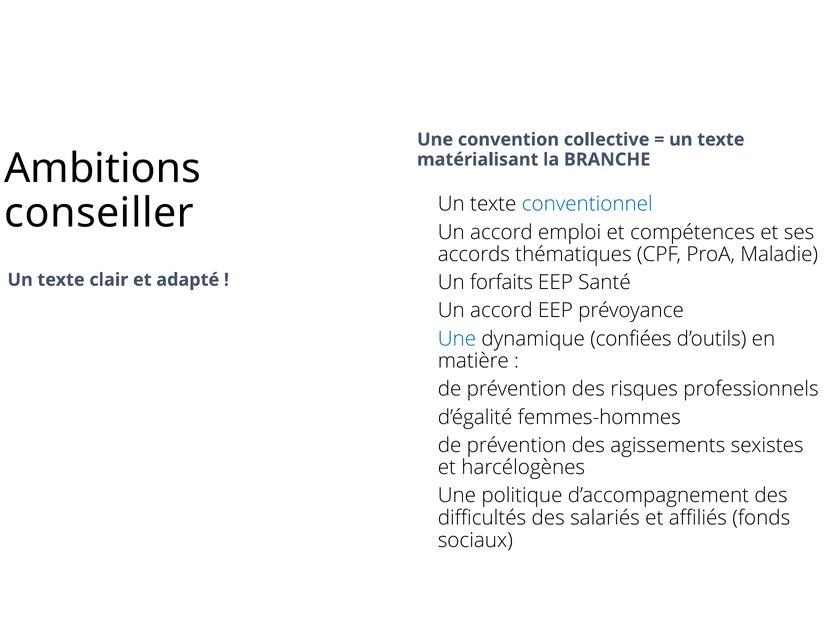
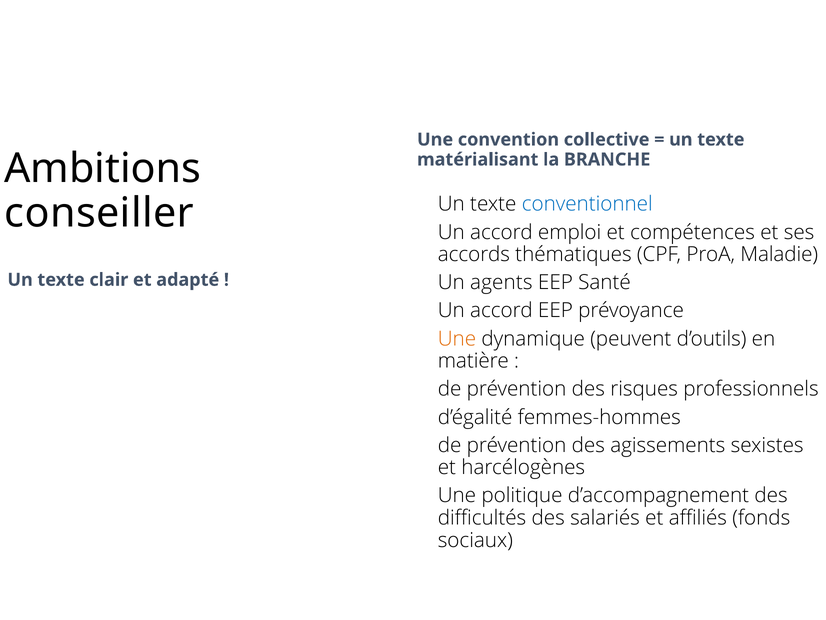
forfaits: forfaits -> agents (501, 282)
Une colour: blue -> orange (457, 338)
confiées: confiées -> peuvent (631, 338)
